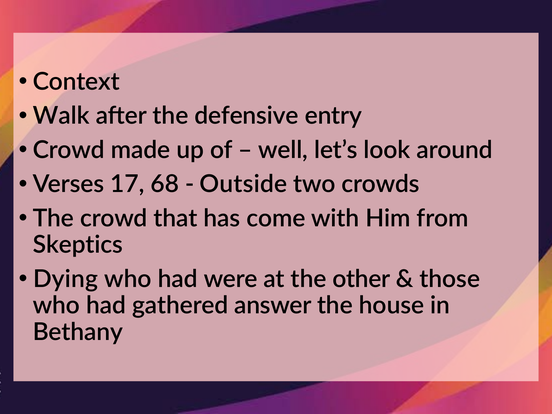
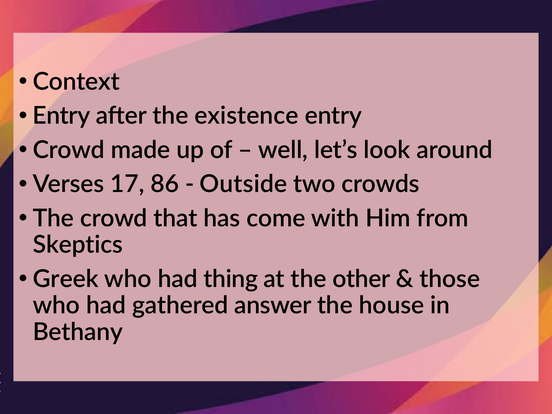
Walk: Walk -> Entry (61, 116)
defensive: defensive -> existence (246, 116)
68: 68 -> 86 (165, 184)
Dying: Dying -> Greek (66, 279)
were: were -> thing (231, 279)
